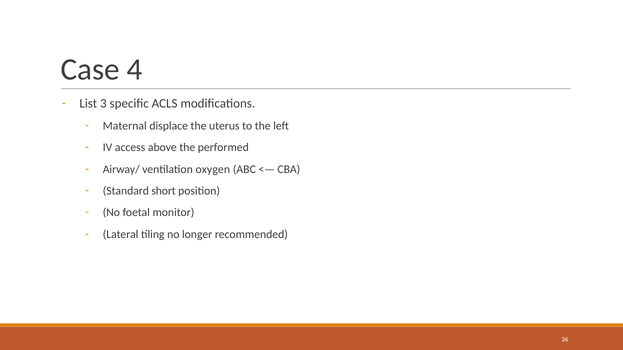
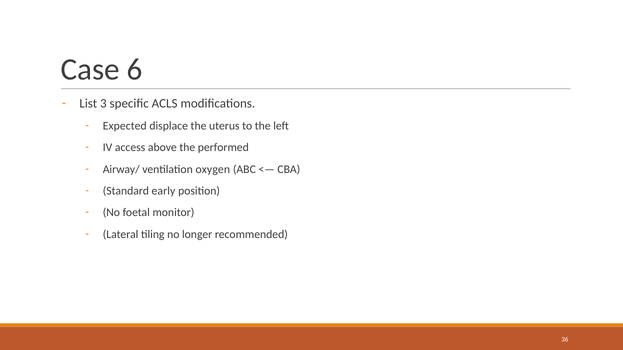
4: 4 -> 6 (135, 70)
Maternal: Maternal -> Expected (125, 126)
short: short -> early (163, 191)
